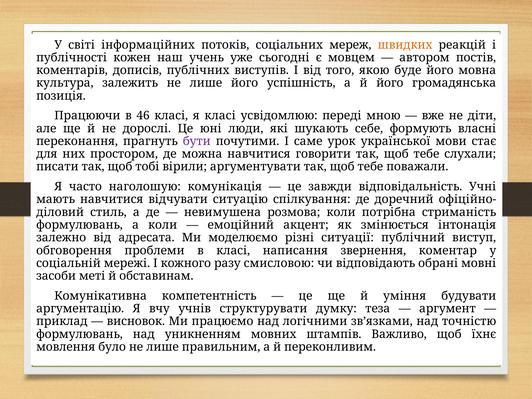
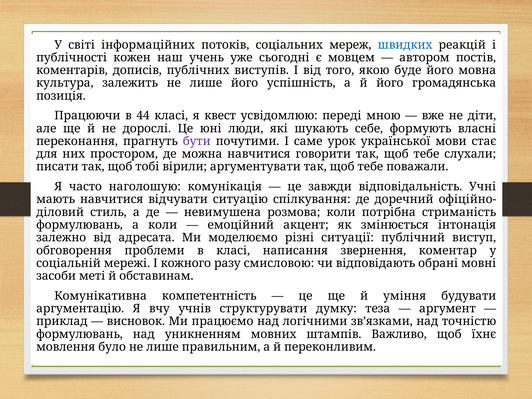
швидких colour: orange -> blue (405, 45)
46: 46 -> 44 (143, 116)
я класі: класі -> квест (220, 116)
